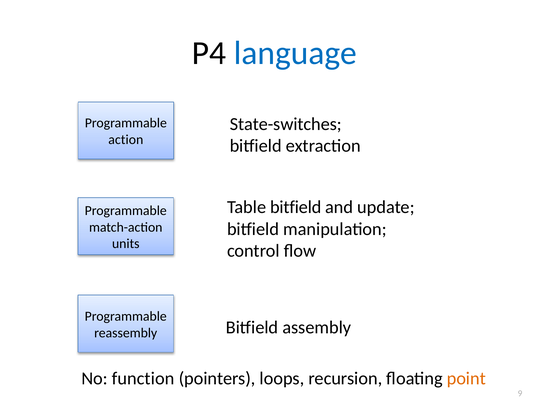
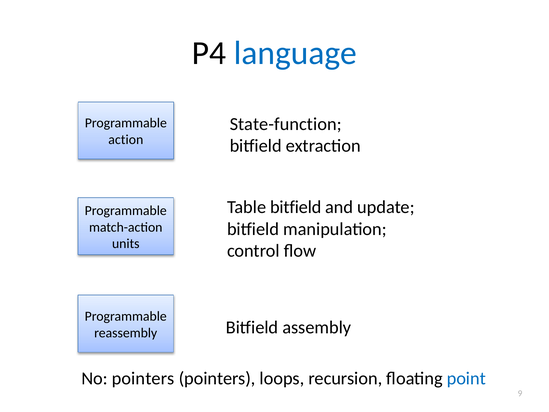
State-switches: State-switches -> State-function (286, 124)
No function: function -> pointers (143, 378)
point colour: orange -> blue (466, 378)
